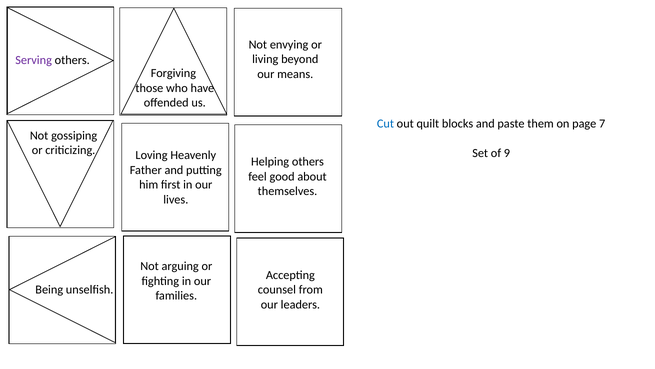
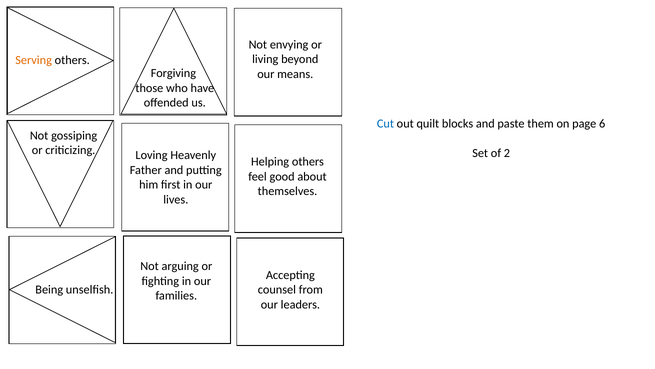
Serving colour: purple -> orange (34, 60)
7: 7 -> 6 (602, 124)
9: 9 -> 2 (507, 153)
